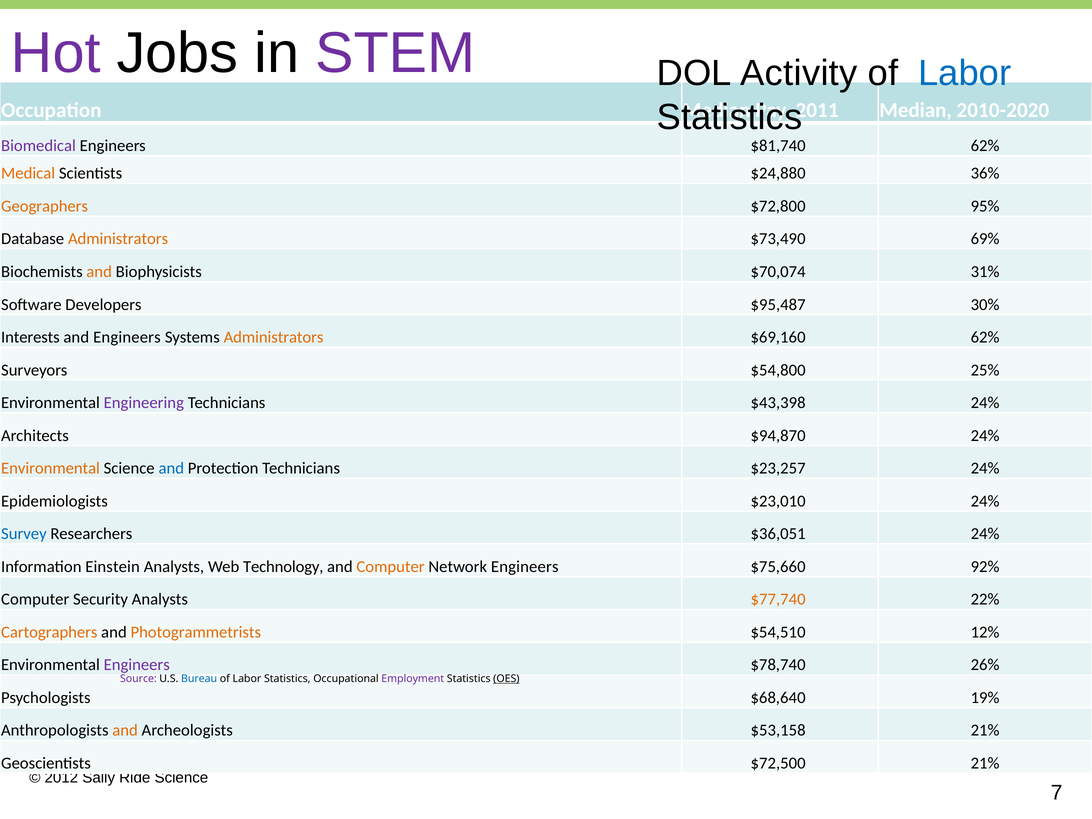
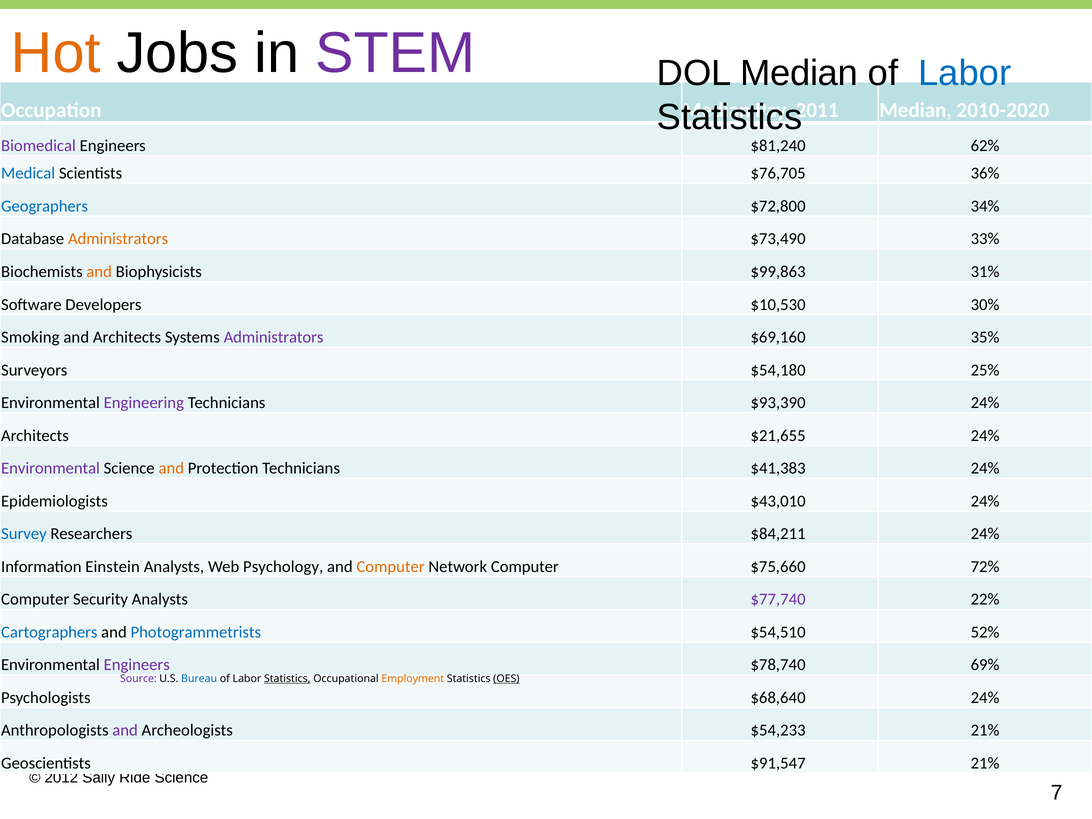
Hot colour: purple -> orange (56, 53)
DOL Activity: Activity -> Median (799, 73)
$81,740: $81,740 -> $81,240 (778, 146)
Medical colour: orange -> blue (28, 173)
$24,880: $24,880 -> $76,705 (778, 173)
Geographers colour: orange -> blue (45, 206)
95%: 95% -> 34% (985, 206)
69%: 69% -> 33% (985, 239)
$70,074: $70,074 -> $99,863 (778, 272)
$95,487: $95,487 -> $10,530 (778, 305)
Interests: Interests -> Smoking (30, 337)
and Engineers: Engineers -> Architects (127, 337)
Administrators colour: orange -> purple (274, 337)
$69,160 62%: 62% -> 35% (985, 337)
$54,800: $54,800 -> $54,180 (778, 370)
$43,398: $43,398 -> $93,390 (778, 403)
$94,870: $94,870 -> $21,655 (778, 436)
Environmental colour: orange -> purple (51, 468)
and colour: blue -> orange (171, 468)
$23,257: $23,257 -> $41,383 (778, 468)
$23,010: $23,010 -> $43,010 (778, 501)
$36,051: $36,051 -> $84,211 (778, 534)
Technology: Technology -> Psychology (283, 567)
Network Engineers: Engineers -> Computer (525, 567)
92%: 92% -> 72% (985, 567)
$77,740 colour: orange -> purple (778, 599)
Cartographers colour: orange -> blue (49, 632)
Photogrammetrists colour: orange -> blue (196, 632)
12%: 12% -> 52% (985, 632)
26%: 26% -> 69% (985, 665)
Statistics underline: none -> present (287, 679)
Employment colour: purple -> orange (413, 679)
$68,640 19%: 19% -> 24% (985, 698)
and colour: orange -> purple (125, 730)
$53,158: $53,158 -> $54,233 (778, 730)
$72,500: $72,500 -> $91,547 (778, 763)
